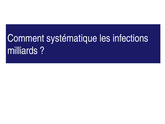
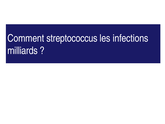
systématique: systématique -> streptococcus (72, 38)
